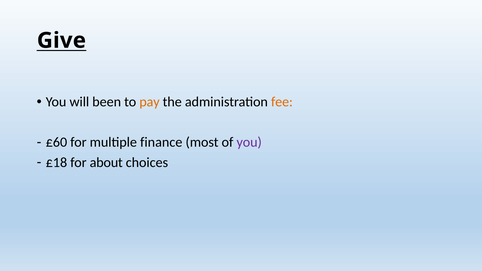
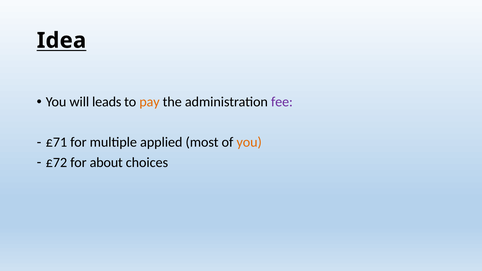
Give: Give -> Idea (61, 40)
been: been -> leads (107, 102)
fee colour: orange -> purple (282, 102)
£60: £60 -> £71 (56, 142)
finance: finance -> applied (161, 142)
you colour: purple -> orange (249, 142)
£18: £18 -> £72 (56, 163)
